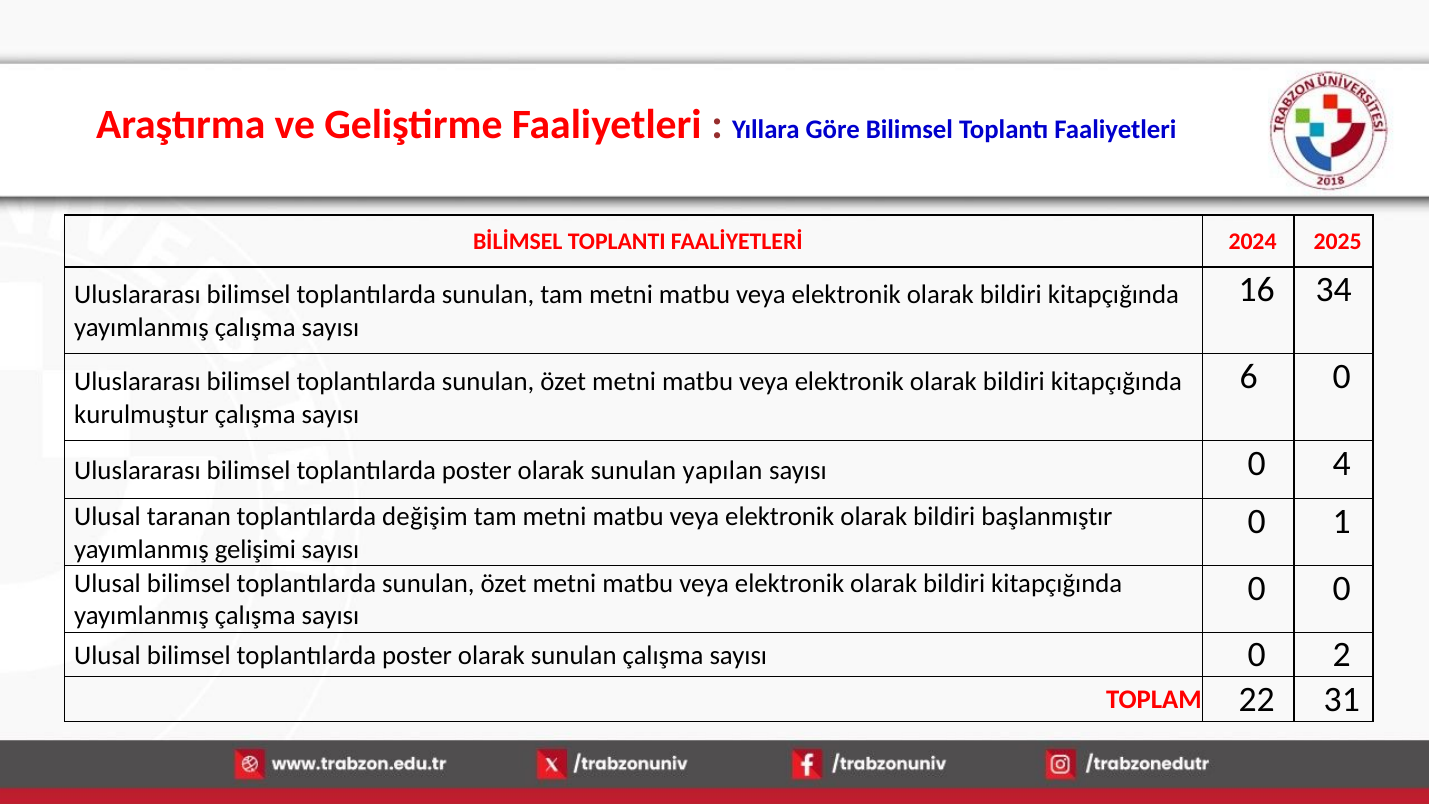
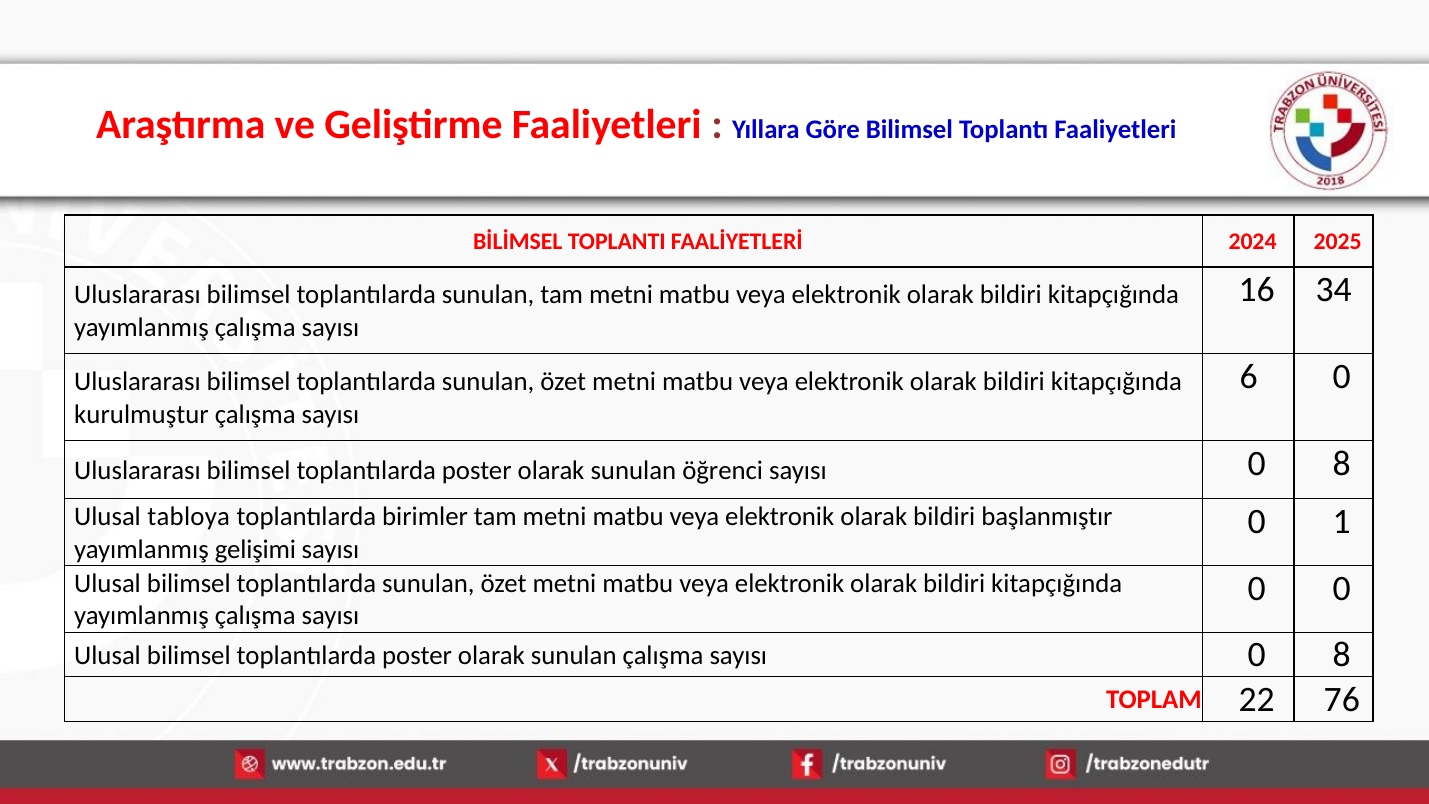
yapılan: yapılan -> öğrenci (723, 470)
4: 4 -> 8 (1342, 464)
taranan: taranan -> tabloya (189, 516)
değişim: değişim -> birimler (425, 516)
çalışma sayısı 0 2: 2 -> 8 (1342, 655)
31: 31 -> 76 (1342, 700)
